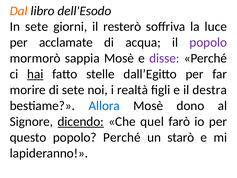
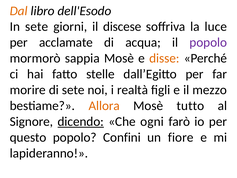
resterò: resterò -> discese (122, 27)
disse colour: purple -> orange (164, 58)
hai underline: present -> none (35, 74)
destra: destra -> mezzo (210, 90)
Allora colour: blue -> orange (104, 106)
dono: dono -> tutto (190, 106)
quel: quel -> ogni (152, 121)
popolo Perché: Perché -> Confini (122, 137)
starò: starò -> fiore (181, 137)
